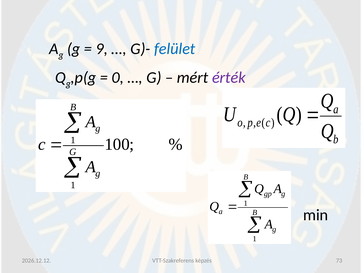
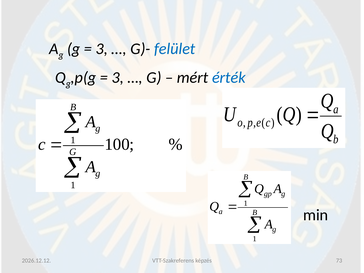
9: 9 -> 3 (102, 49)
0: 0 -> 3 (118, 77)
érték colour: purple -> blue (229, 77)
